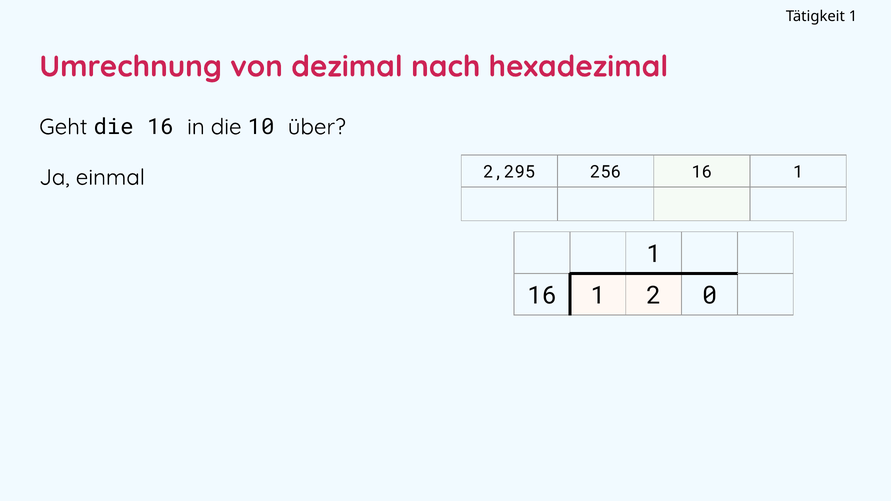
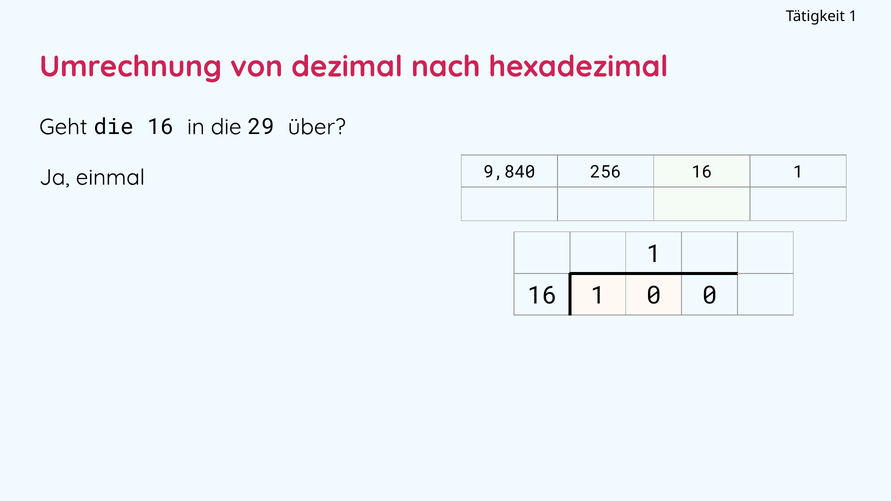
10: 10 -> 29 (261, 127)
2,295: 2,295 -> 9,840 (509, 172)
1 2: 2 -> 0 (654, 296)
